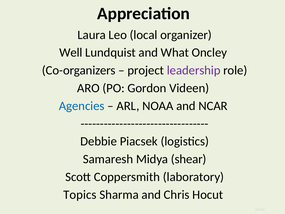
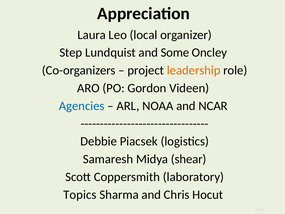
Well: Well -> Step (71, 53)
What: What -> Some (175, 53)
leadership colour: purple -> orange (194, 70)
